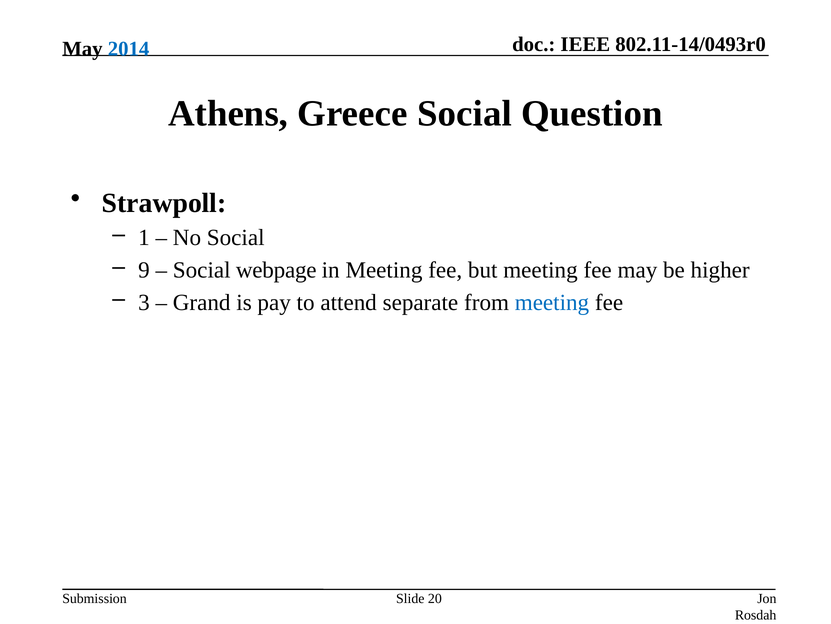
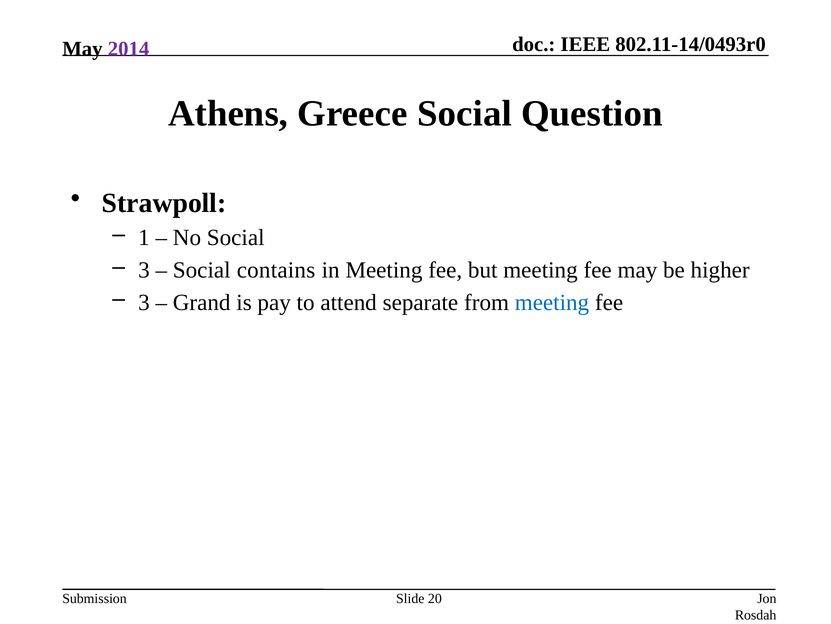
2014 colour: blue -> purple (129, 49)
9: 9 -> 3 (144, 270)
webpage: webpage -> contains (276, 270)
